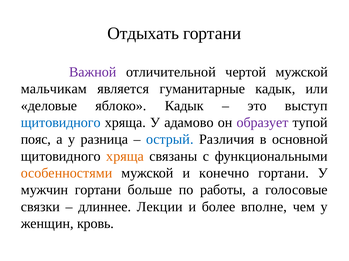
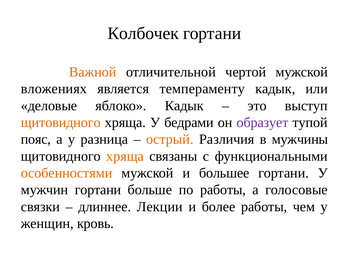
Отдыхать: Отдыхать -> Колбочек (143, 34)
Важной colour: purple -> orange (93, 72)
мальчикам: мальчикам -> вложениях (54, 89)
гуманитарные: гуманитарные -> темпераменту (202, 89)
щитовидного colour: blue -> orange (61, 123)
адамово: адамово -> бедрами (189, 123)
острый colour: blue -> orange (170, 140)
основной: основной -> мужчины (300, 140)
конечно: конечно -> большее (224, 173)
более вполне: вполне -> работы (264, 207)
